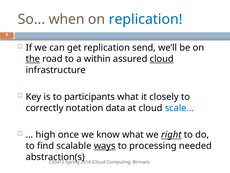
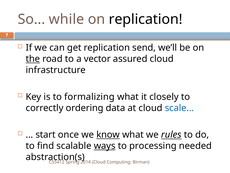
when: when -> while (67, 19)
replication colour: blue -> black (146, 19)
within: within -> vector (97, 59)
cloud underline: present -> none (162, 59)
participants: participants -> formalizing (89, 97)
notation: notation -> ordering (85, 108)
high: high -> start (46, 134)
know underline: none -> present (108, 134)
right: right -> rules (171, 134)
